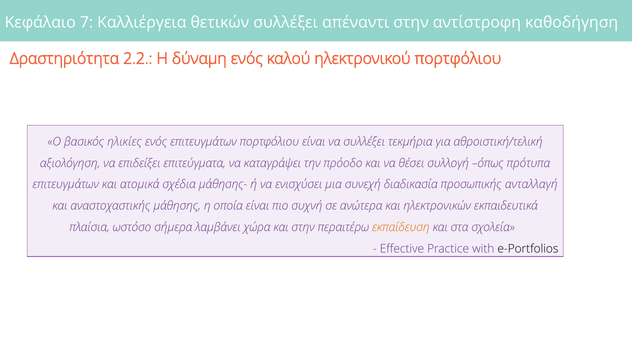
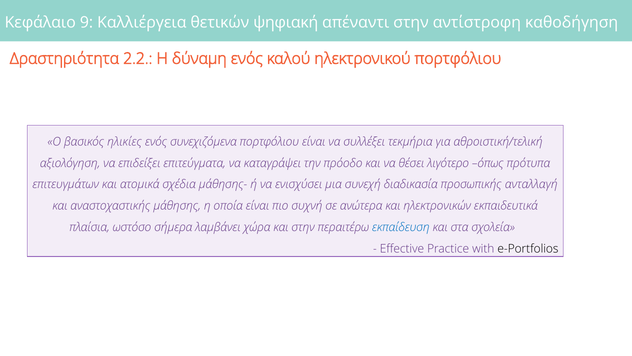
7: 7 -> 9 (86, 23)
θετικών συλλέξει: συλλέξει -> ψηφιακή (286, 23)
ενός επιτευγμάτων: επιτευγμάτων -> συνεχιζόμενα (203, 142)
συλλογή: συλλογή -> λιγότερο (448, 163)
εκπαίδευση colour: orange -> blue (401, 227)
